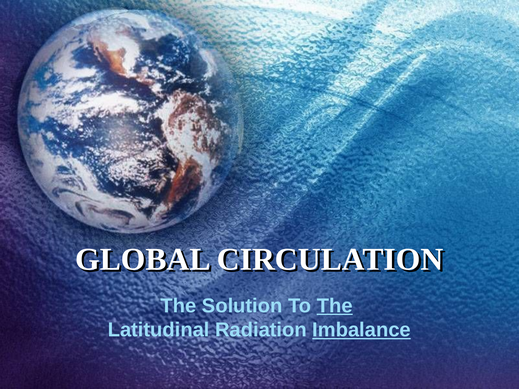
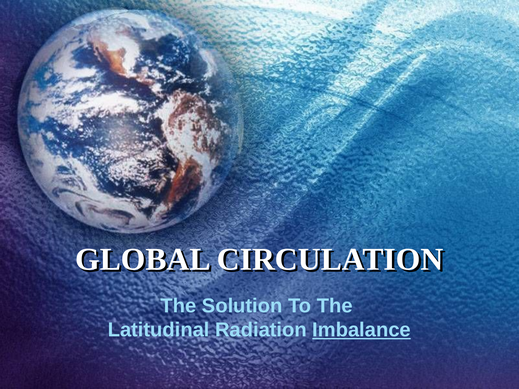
The underline: present -> none (335, 306)
